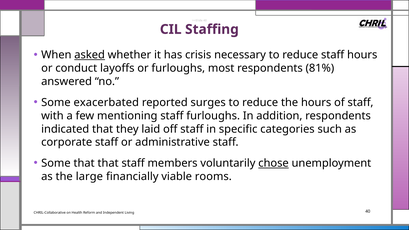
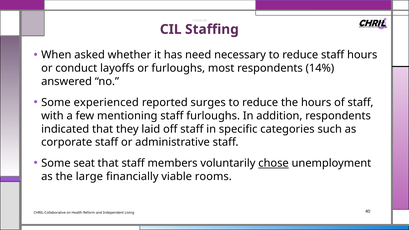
asked underline: present -> none (90, 55)
crisis: crisis -> need (198, 55)
81%: 81% -> 14% (320, 68)
exacerbated: exacerbated -> experienced (106, 103)
Some that: that -> seat (84, 163)
